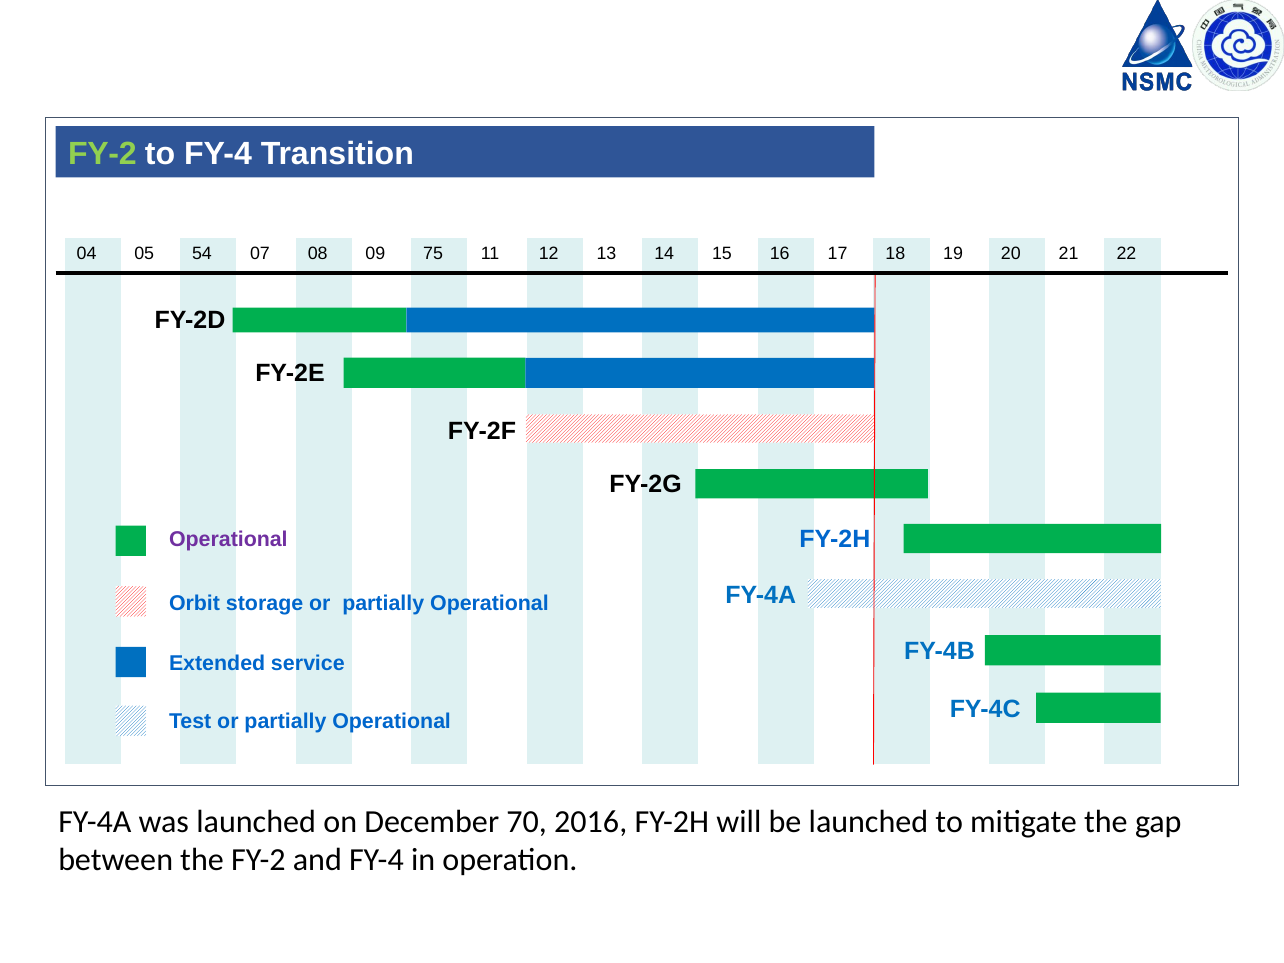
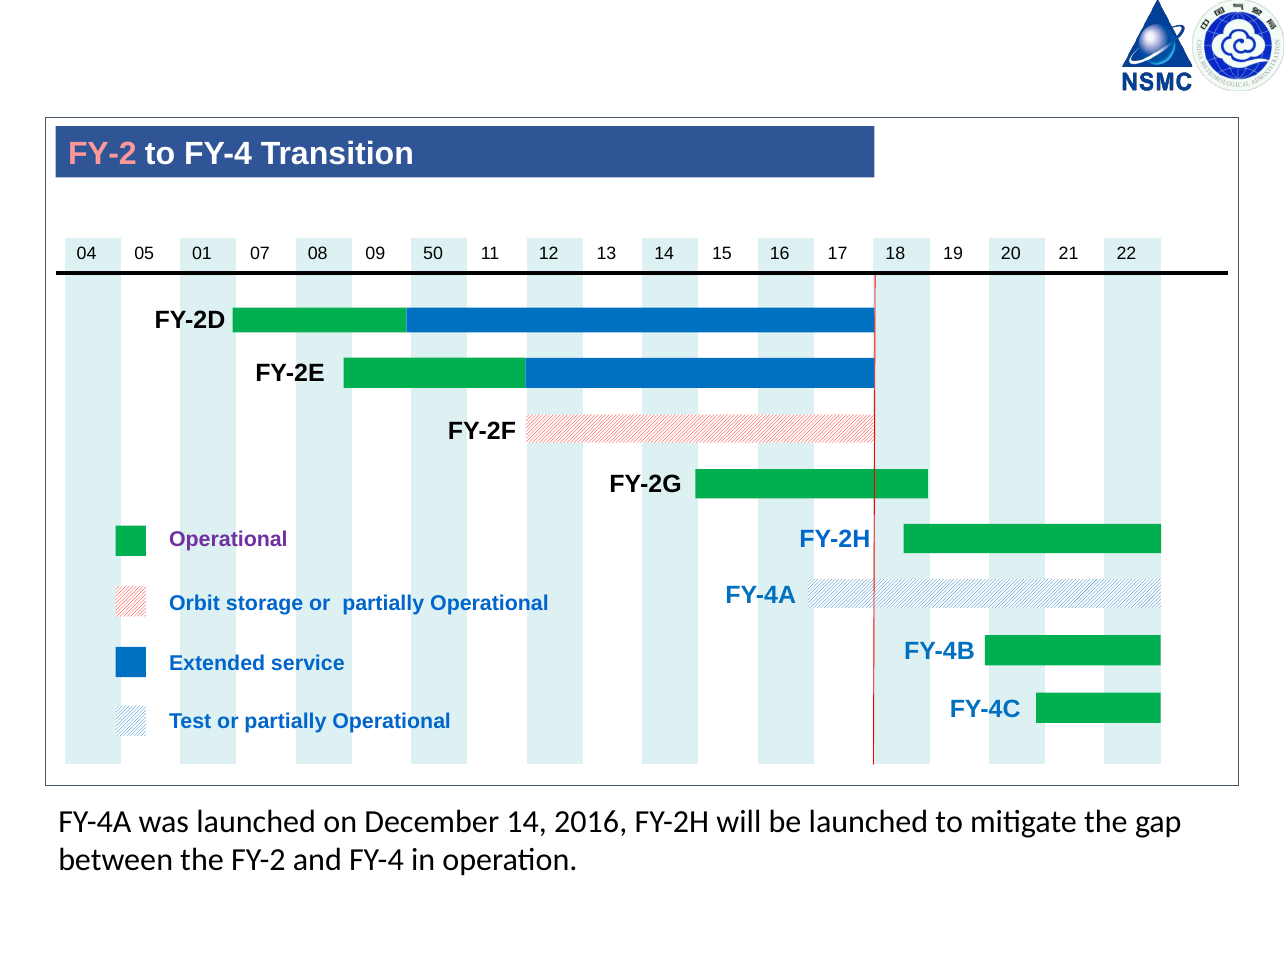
FY-2 colour: light green -> pink (102, 154)
54: 54 -> 01 (202, 254)
75: 75 -> 50 (433, 254)
December 70: 70 -> 14 (527, 822)
